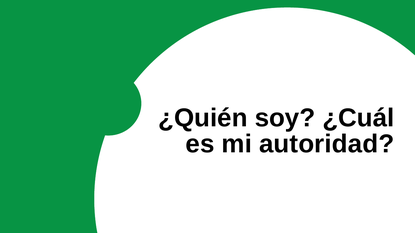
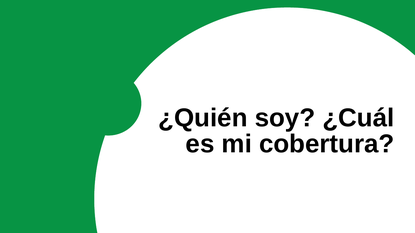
autoridad: autoridad -> cobertura (327, 144)
